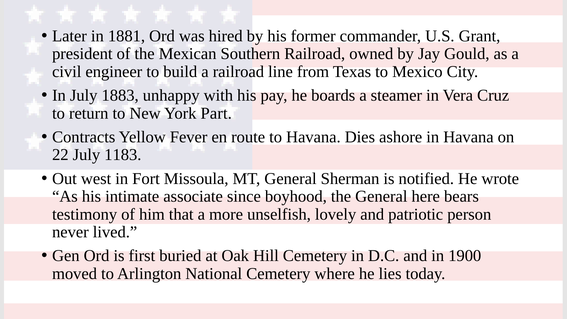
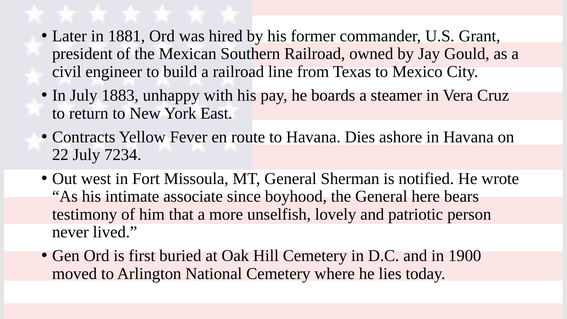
Part: Part -> East (216, 113)
1183: 1183 -> 7234 (123, 155)
